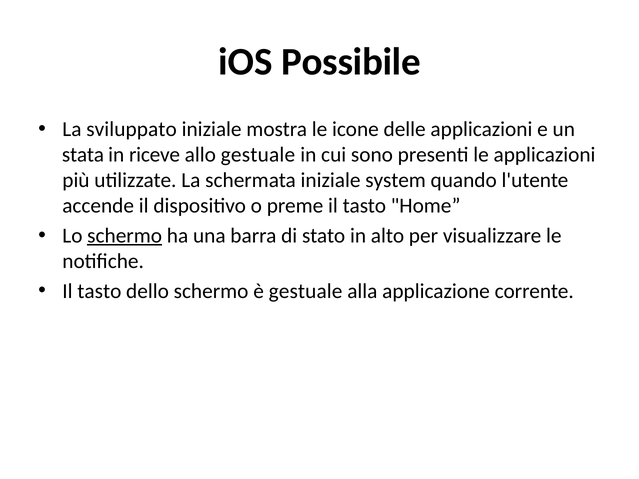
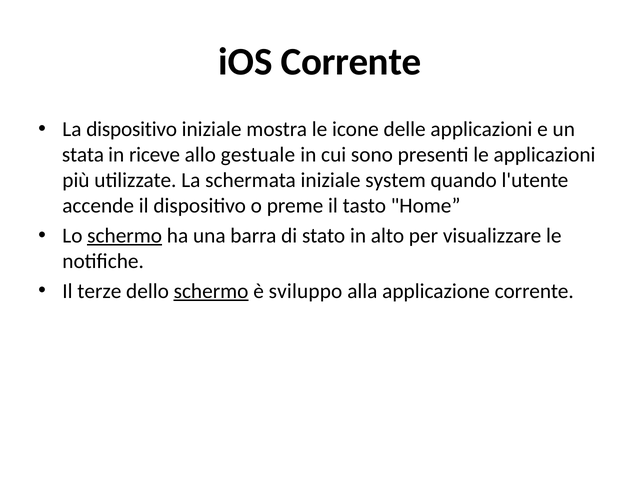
iOS Possibile: Possibile -> Corrente (351, 62)
La sviluppato: sviluppato -> dispositivo (132, 129)
tasto: tasto -> terze (99, 291)
schermo underline: none -> present (211, 291)
è gestuale: gestuale -> sviluppo (306, 291)
